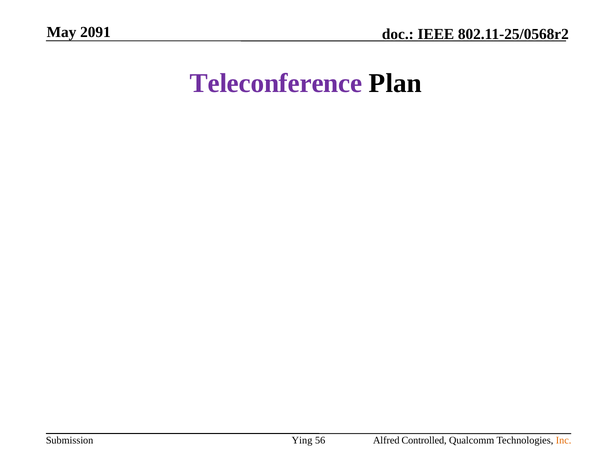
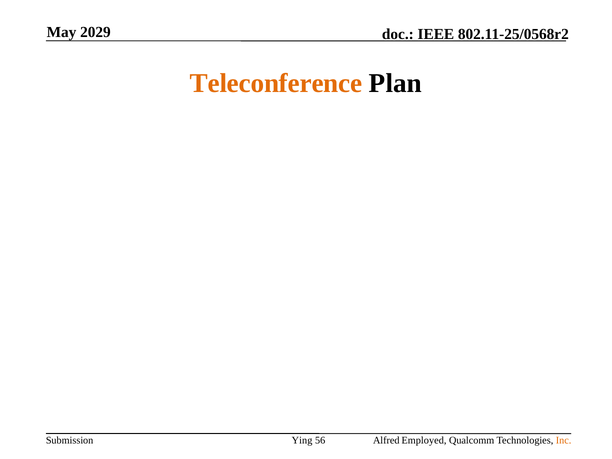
2091: 2091 -> 2029 (95, 32)
Teleconference colour: purple -> orange (276, 83)
Controlled: Controlled -> Employed (424, 440)
